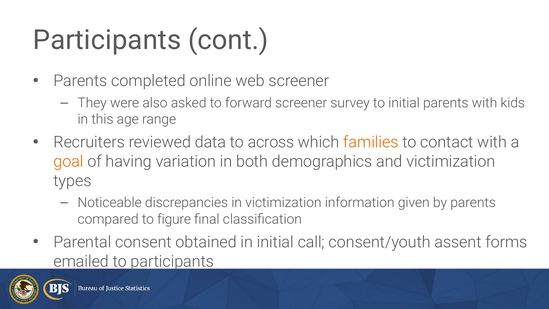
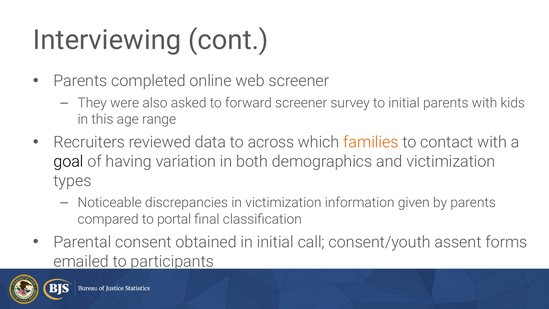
Participants: Participants -> Interviewing (107, 40)
goal colour: orange -> black (69, 161)
figure: figure -> portal (174, 219)
